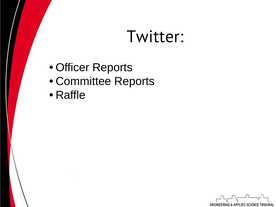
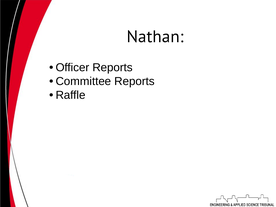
Twitter: Twitter -> Nathan (155, 37)
